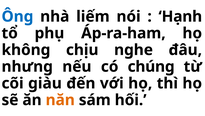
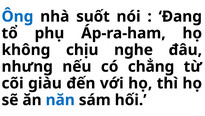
liếm: liếm -> suốt (93, 16)
Hạnh: Hạnh -> Đang (180, 16)
chúng: chúng -> chẳng (151, 66)
năn colour: orange -> blue (60, 99)
